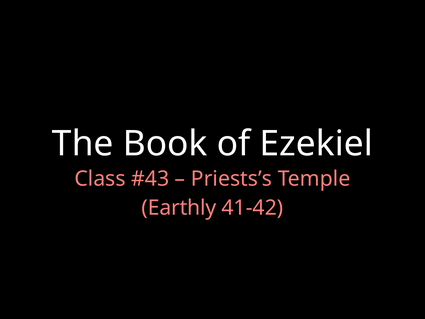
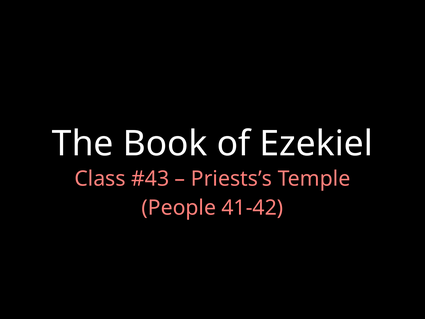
Earthly: Earthly -> People (179, 208)
